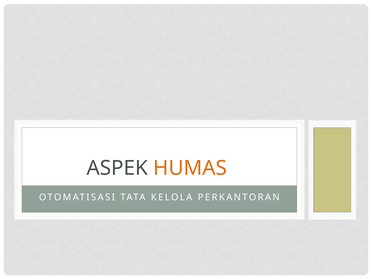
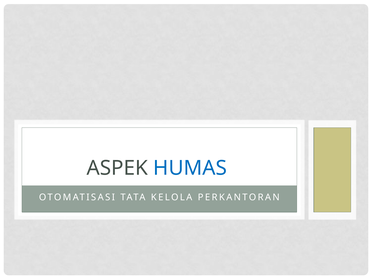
HUMAS colour: orange -> blue (190, 168)
